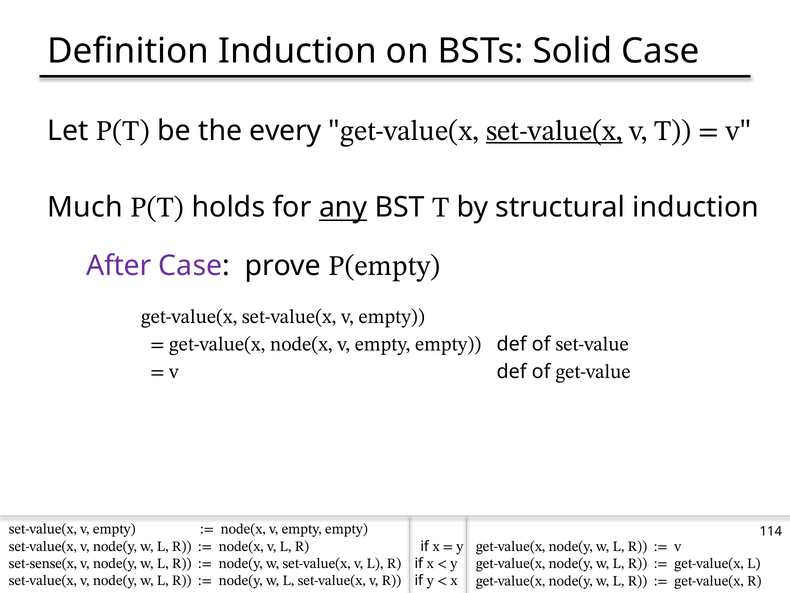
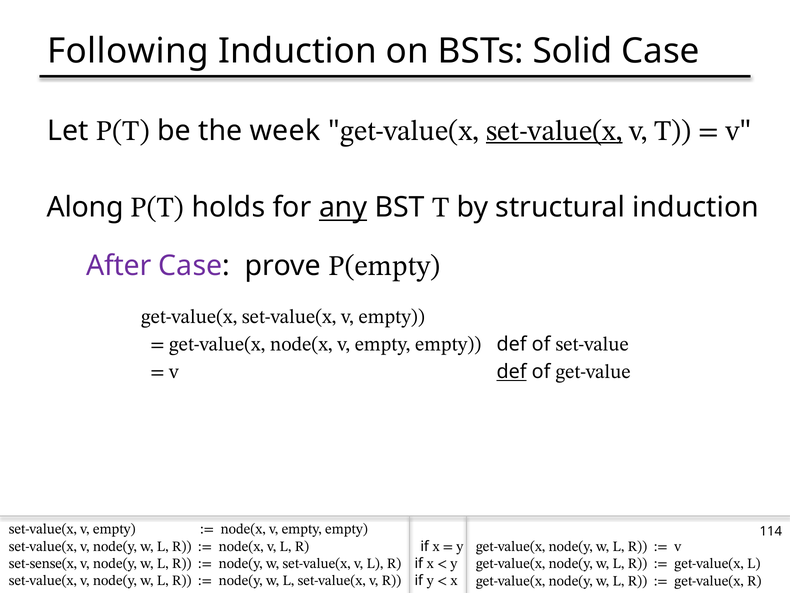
Definition: Definition -> Following (128, 51)
every: every -> week (285, 130)
Much: Much -> Along (85, 207)
def underline: none -> present (512, 372)
